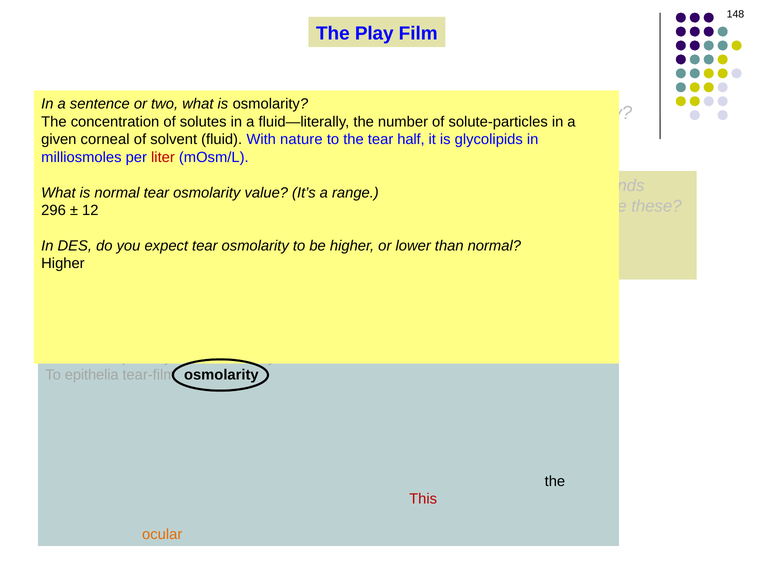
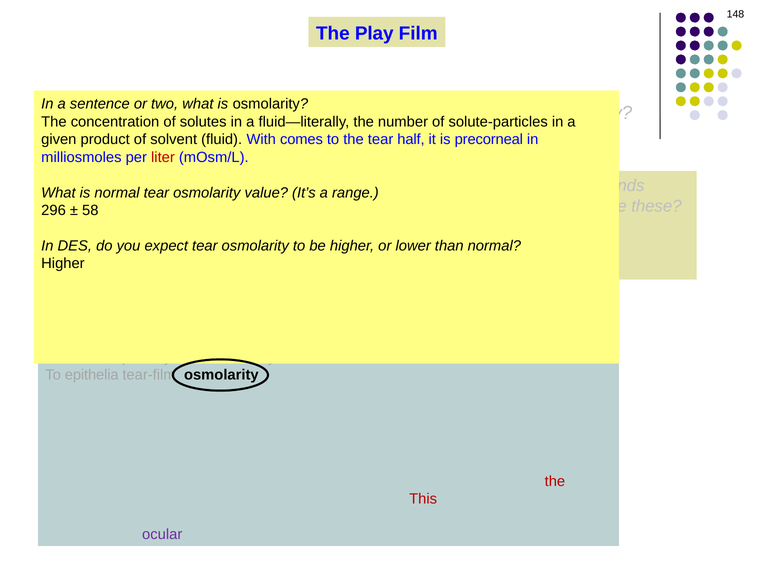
corneal: corneal -> product (105, 139)
nature: nature -> comes (301, 139)
glycolipids: glycolipids -> precorneal (489, 139)
12: 12 -> 58 (90, 210)
the colour: black -> red (555, 481)
ocular colour: orange -> purple (162, 534)
